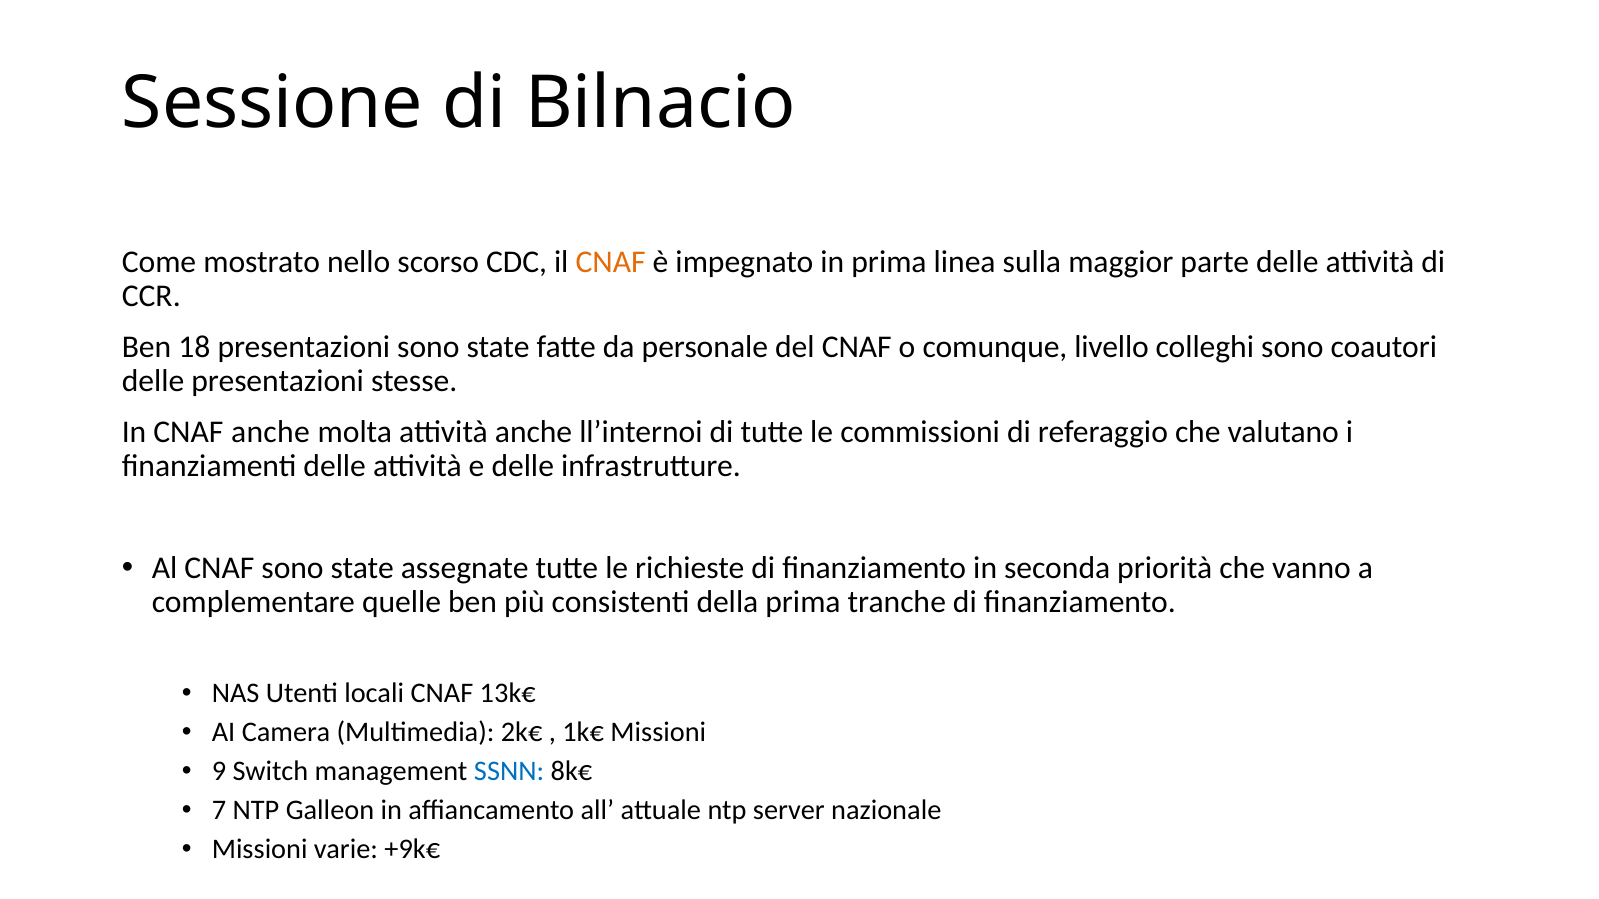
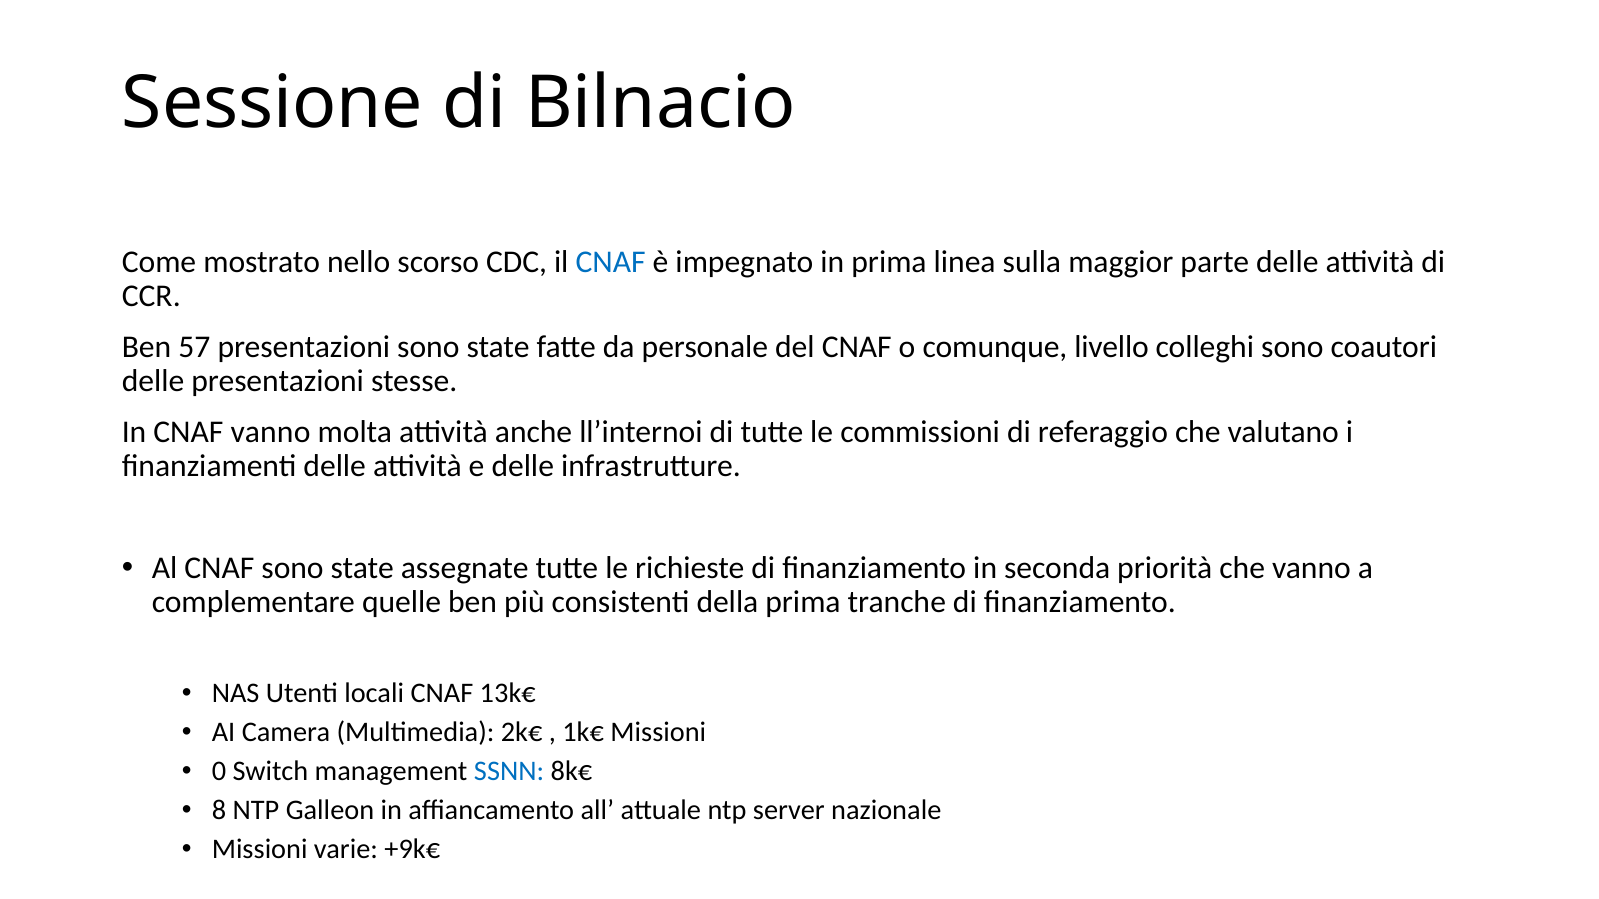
CNAF colour: orange -> blue (611, 262)
18: 18 -> 57 (194, 347)
CNAF anche: anche -> vanno (270, 432)
9: 9 -> 0 (219, 772)
7: 7 -> 8 (219, 811)
